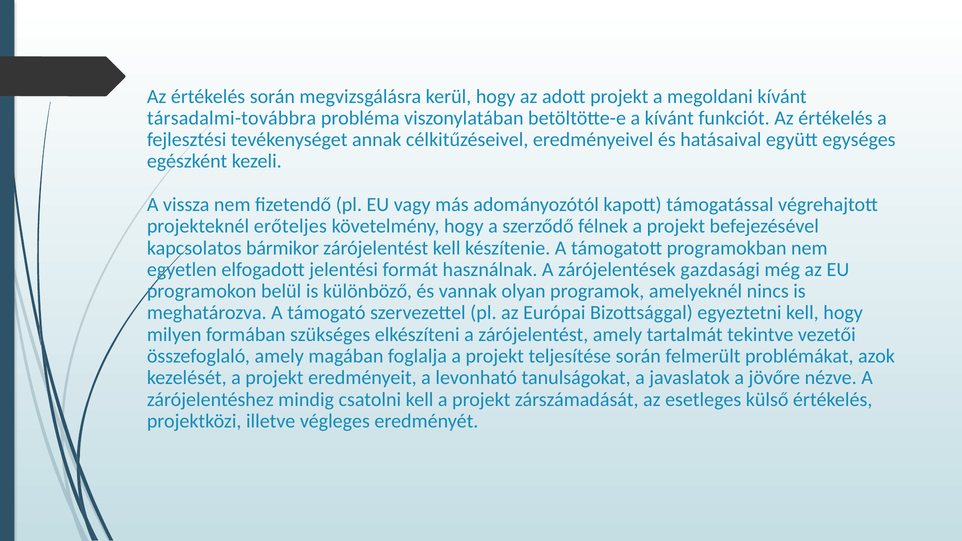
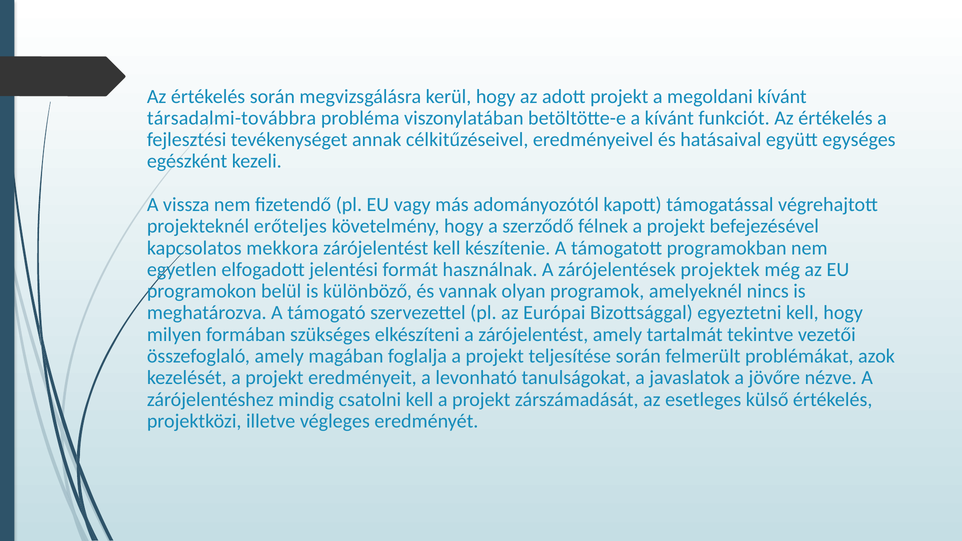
bármikor: bármikor -> mekkora (282, 248)
gazdasági: gazdasági -> projektek (720, 270)
